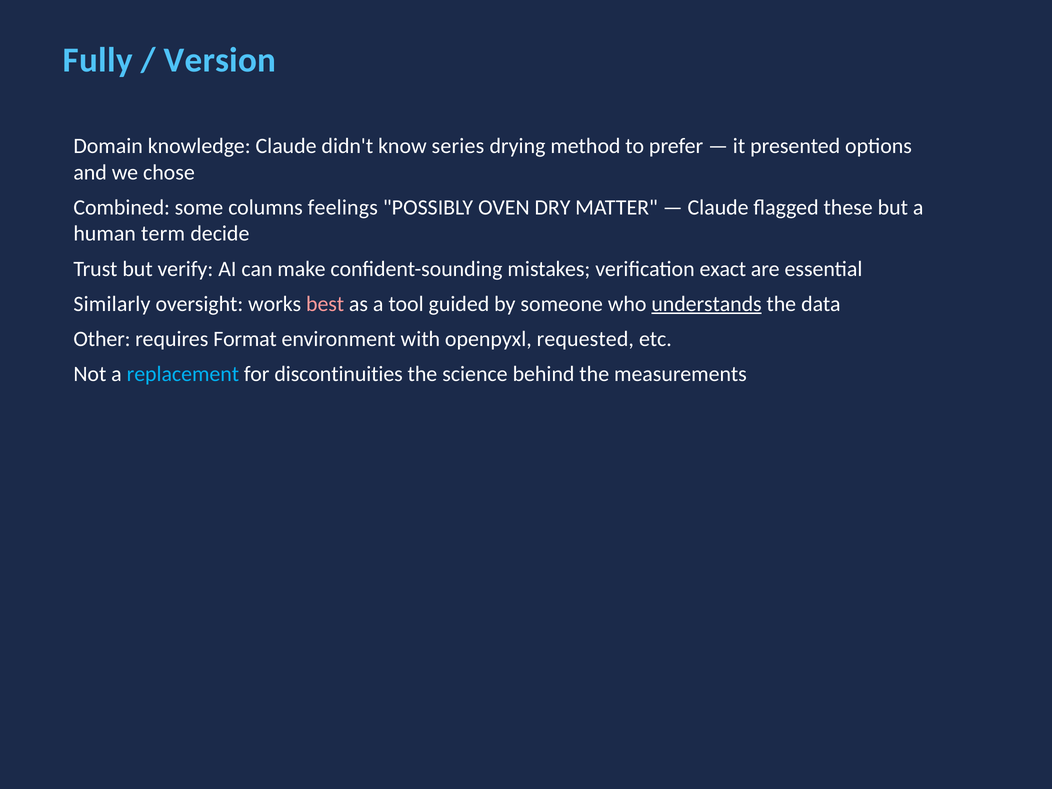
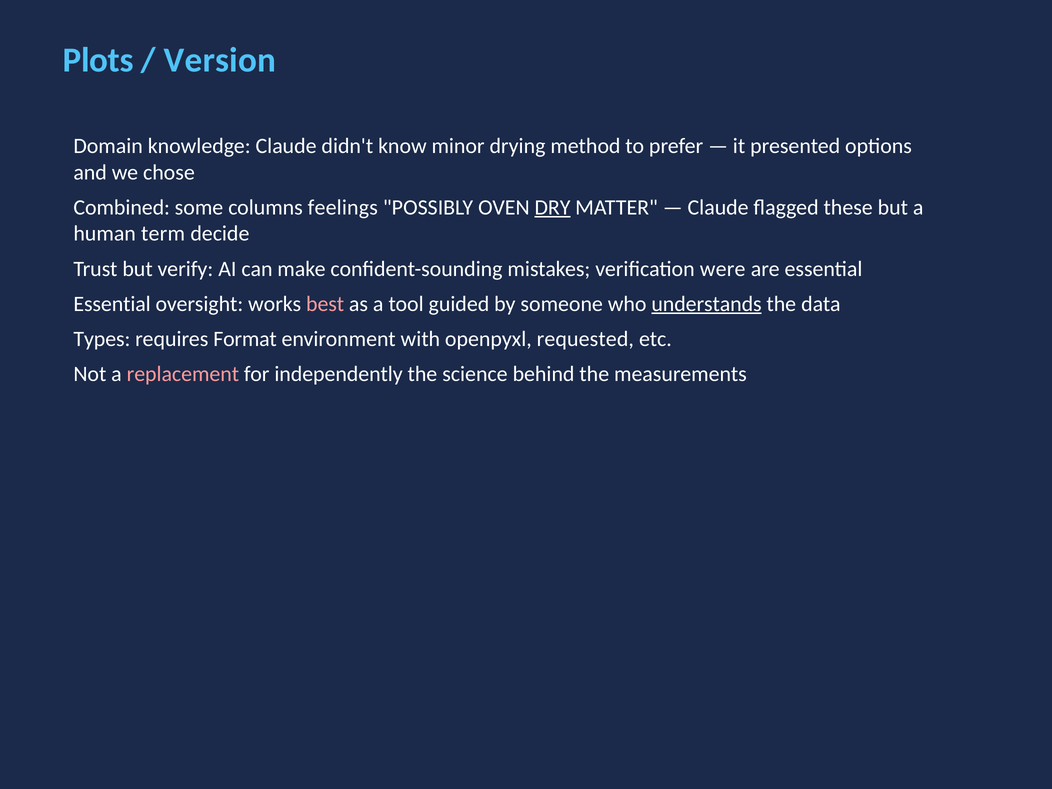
Fully: Fully -> Plots (98, 60)
series: series -> minor (458, 146)
DRY underline: none -> present (553, 207)
exact: exact -> were (723, 269)
Similarly: Similarly -> Essential (112, 304)
Other: Other -> Types (102, 339)
replacement colour: light blue -> pink (183, 374)
discontinuities: discontinuities -> independently (339, 374)
